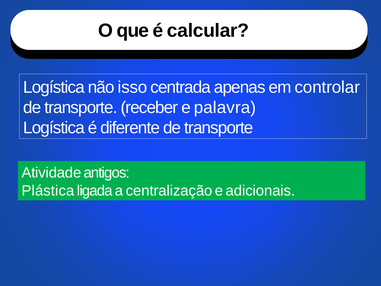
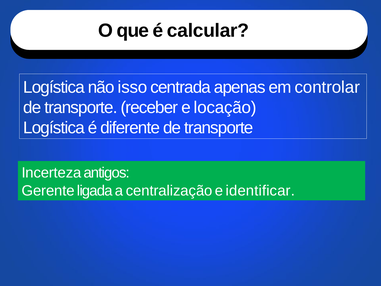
palavra: palavra -> locação (225, 107)
Atividade: Atividade -> Incerteza (51, 173)
Plástica: Plástica -> Gerente (48, 190)
adicionais: adicionais -> identificar (260, 190)
